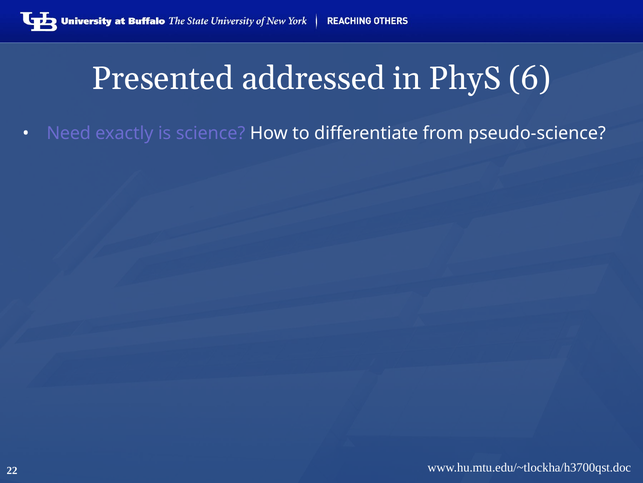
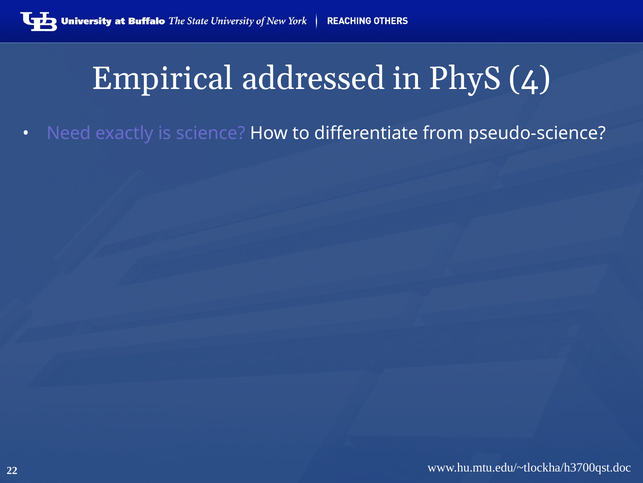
Presented: Presented -> Empirical (163, 78)
6: 6 -> 4 (530, 78)
